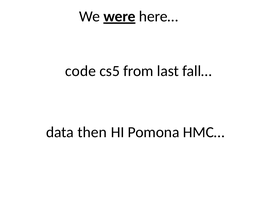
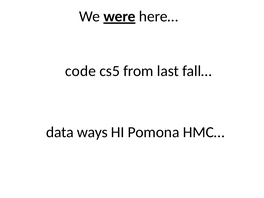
then: then -> ways (92, 132)
